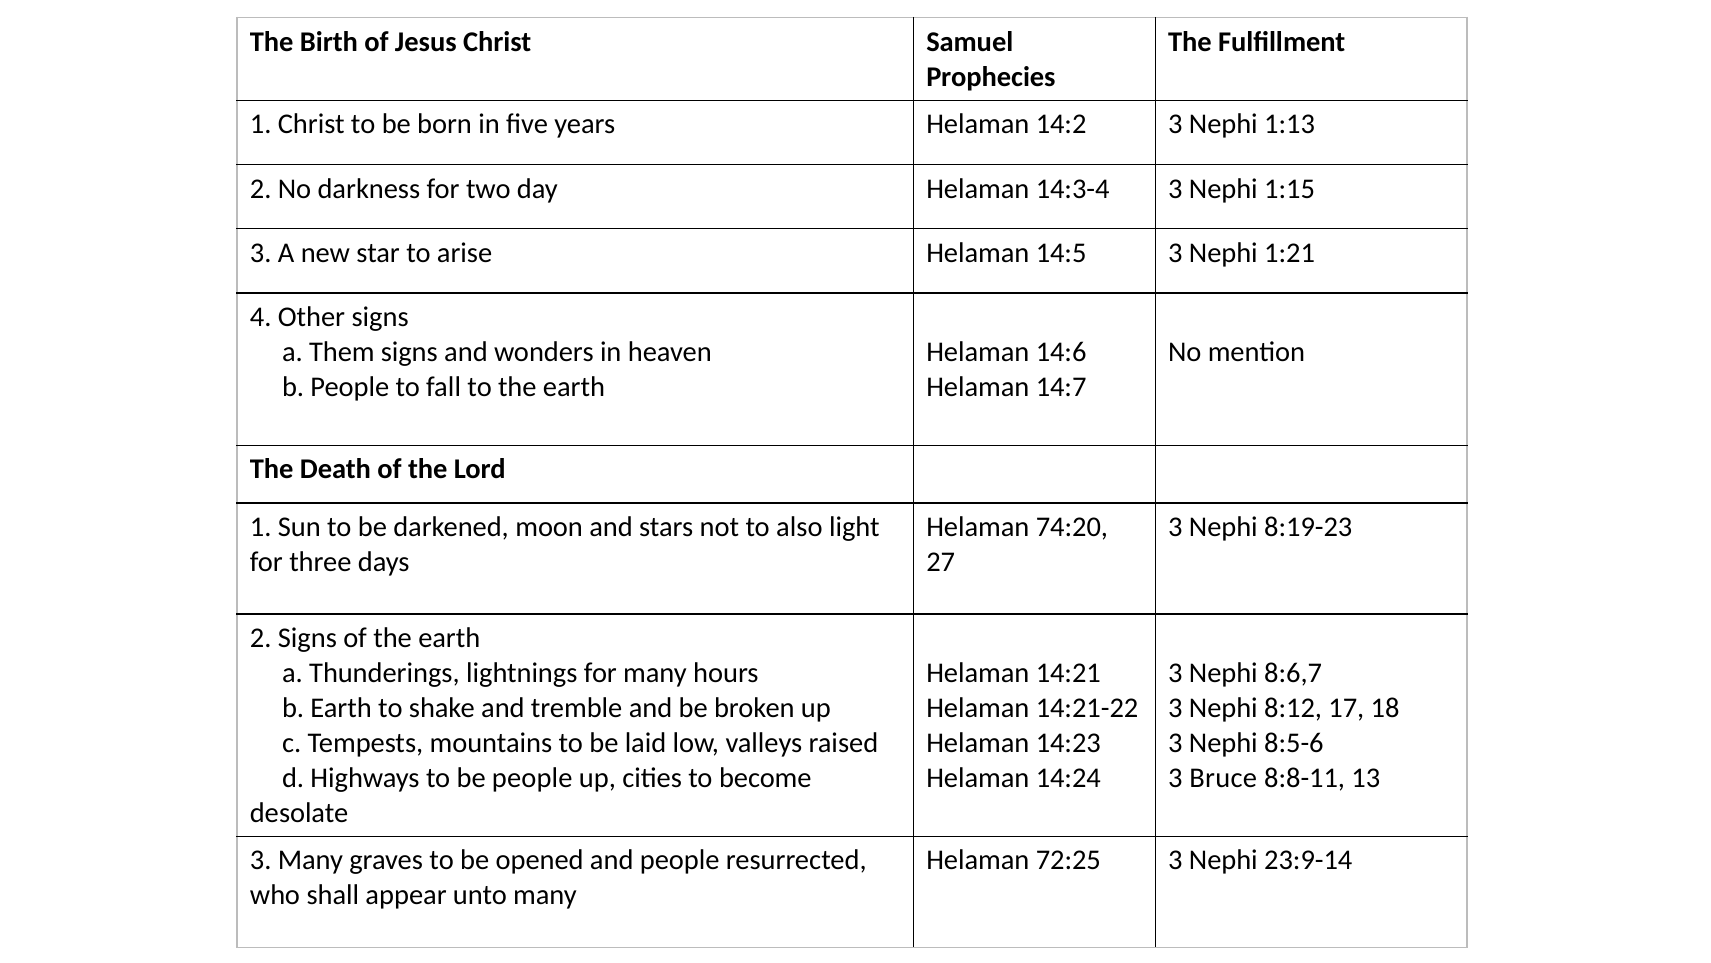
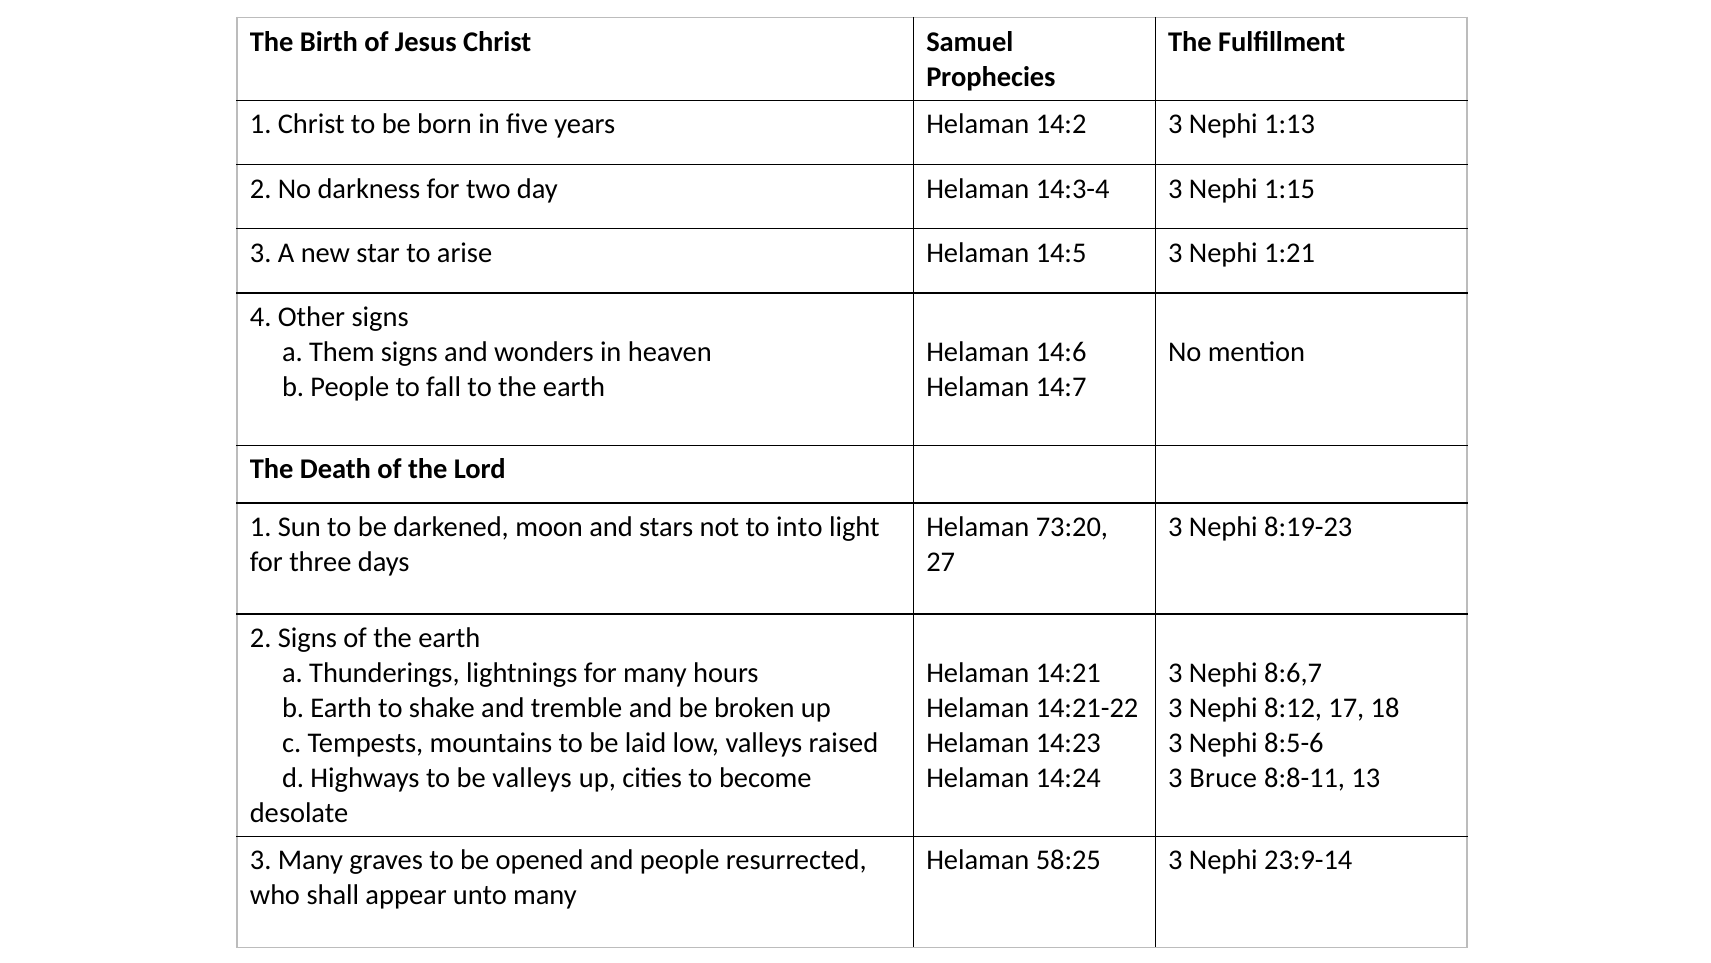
also: also -> into (799, 527)
74:20: 74:20 -> 73:20 (1072, 527)
be people: people -> valleys (532, 777)
72:25: 72:25 -> 58:25 (1068, 860)
